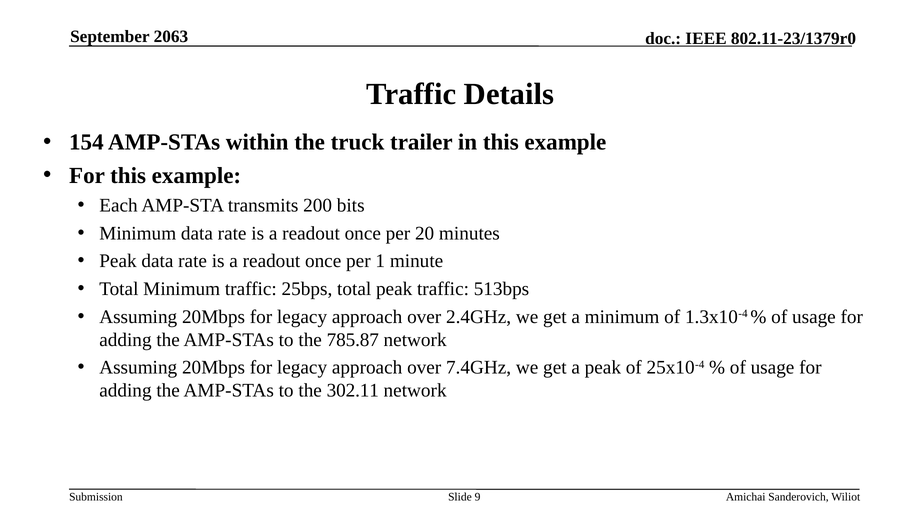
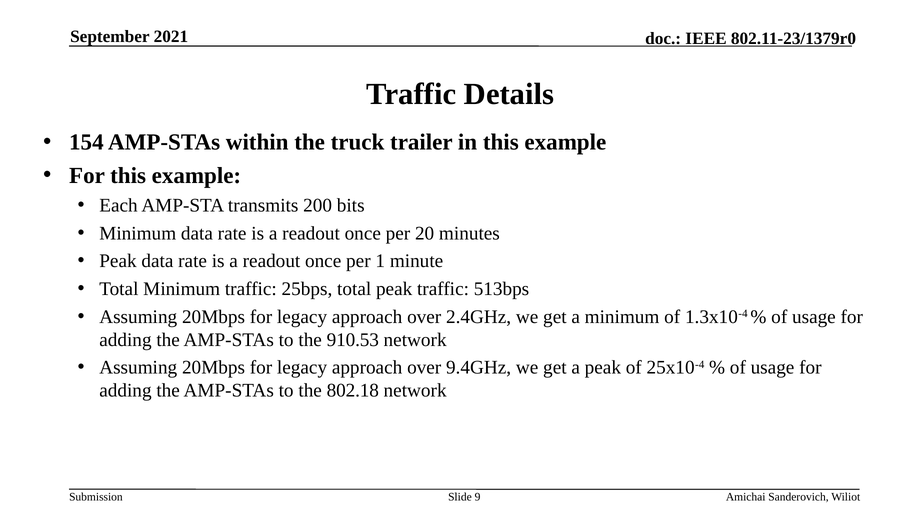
2063: 2063 -> 2021 (171, 37)
785.87: 785.87 -> 910.53 (353, 340)
7.4GHz: 7.4GHz -> 9.4GHz (479, 368)
302.11: 302.11 -> 802.18 (353, 391)
